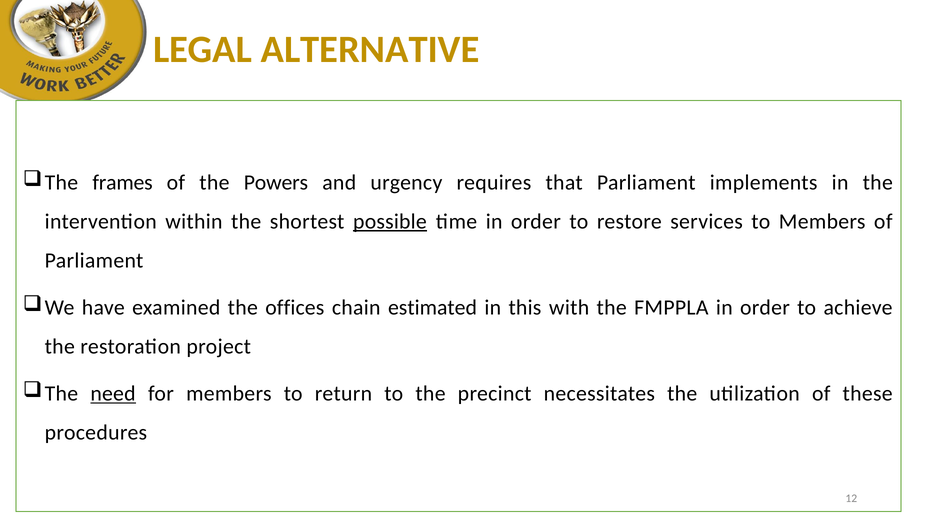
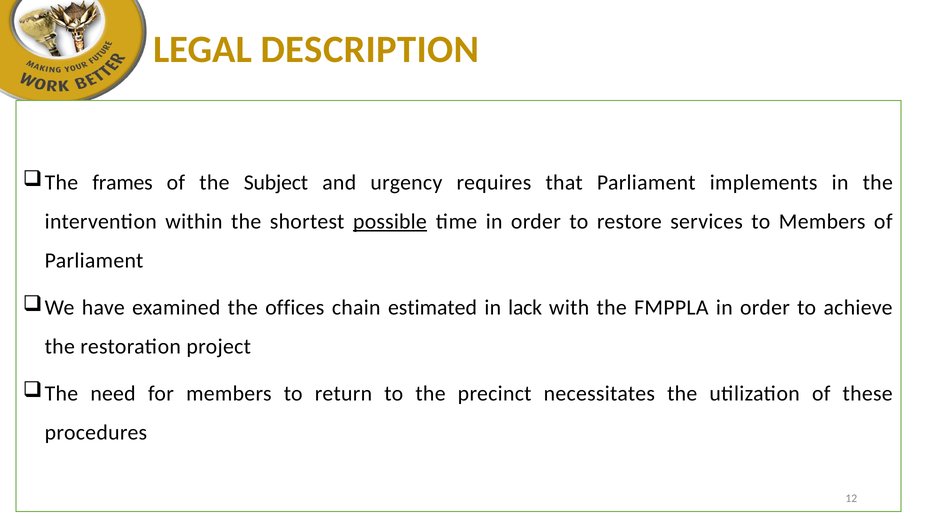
ALTERNATIVE: ALTERNATIVE -> DESCRIPTION (370, 49)
Powers: Powers -> Subject (276, 182)
this: this -> lack (525, 308)
need underline: present -> none (113, 394)
